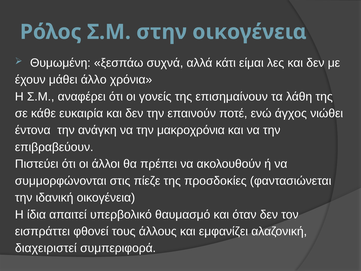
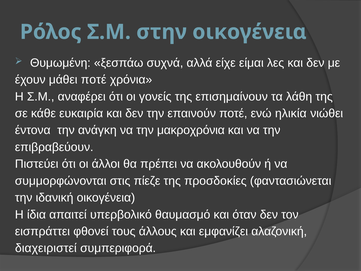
κάτι: κάτι -> είχε (226, 63)
μάθει άλλο: άλλο -> ποτέ (94, 80)
άγχος: άγχος -> ηλικία (291, 113)
